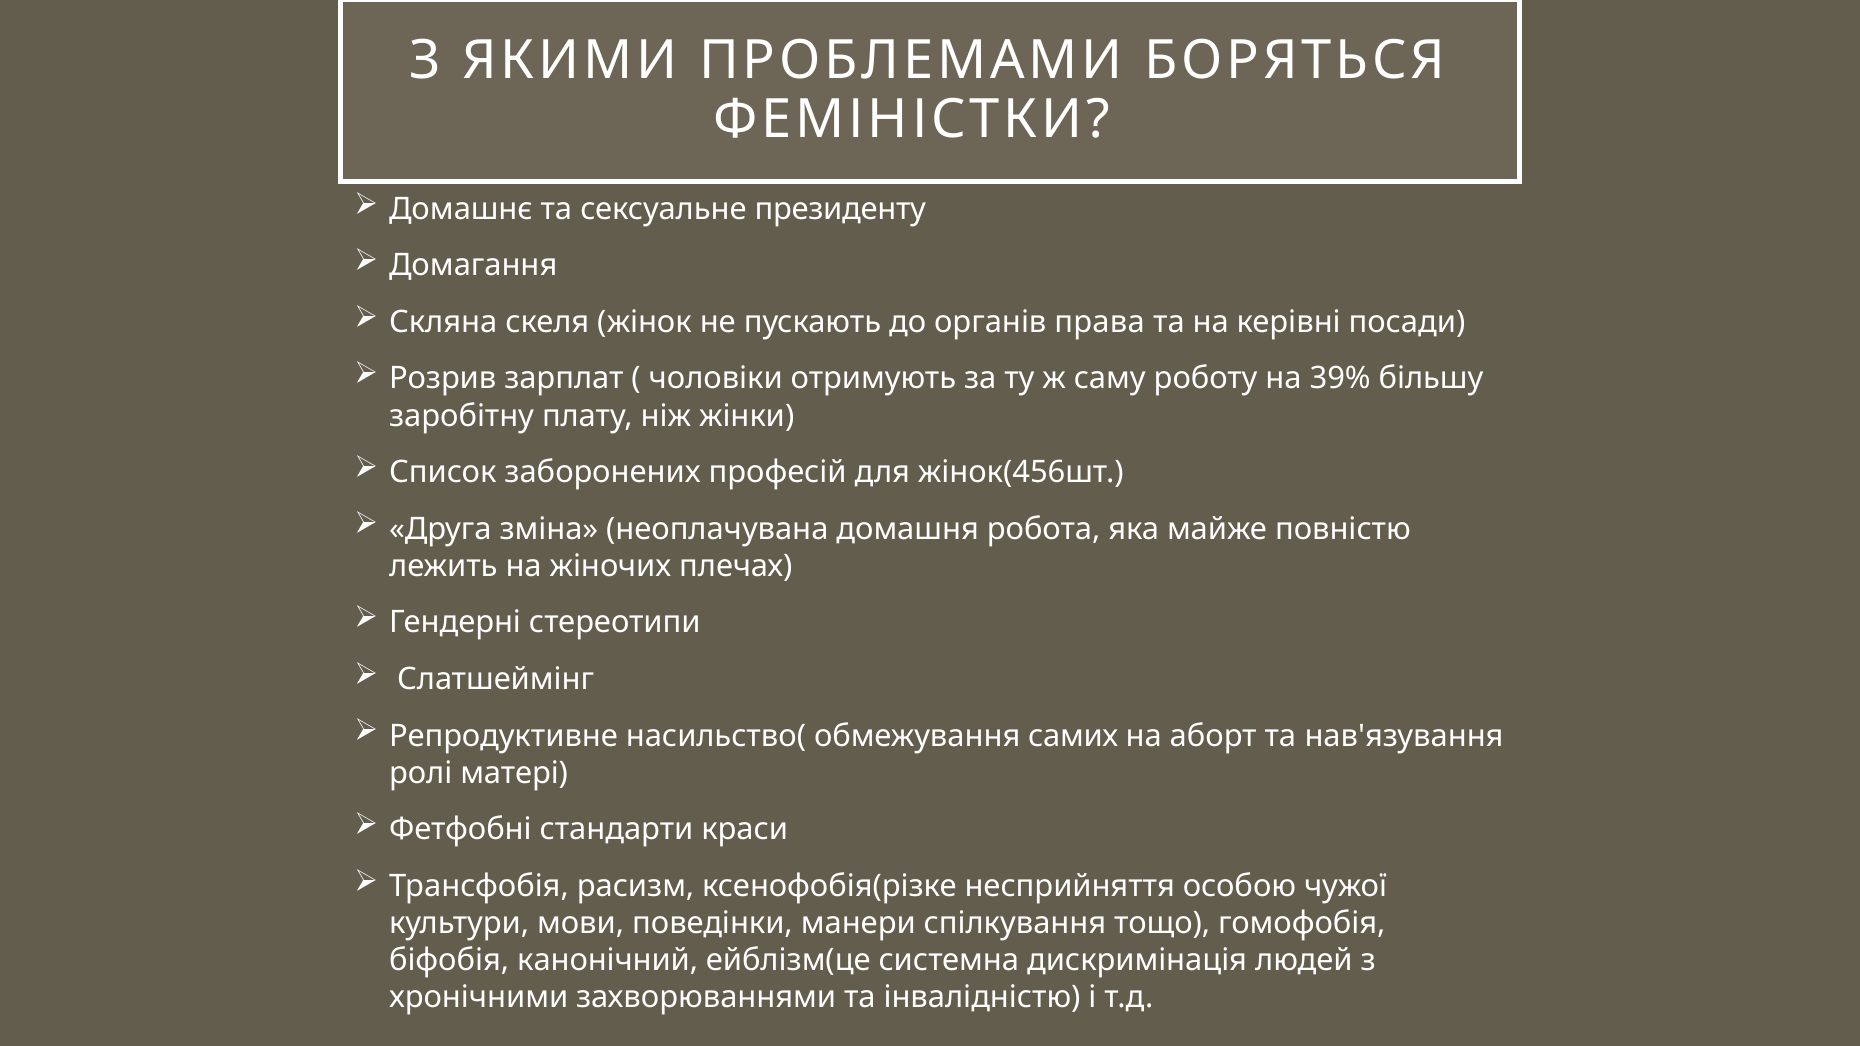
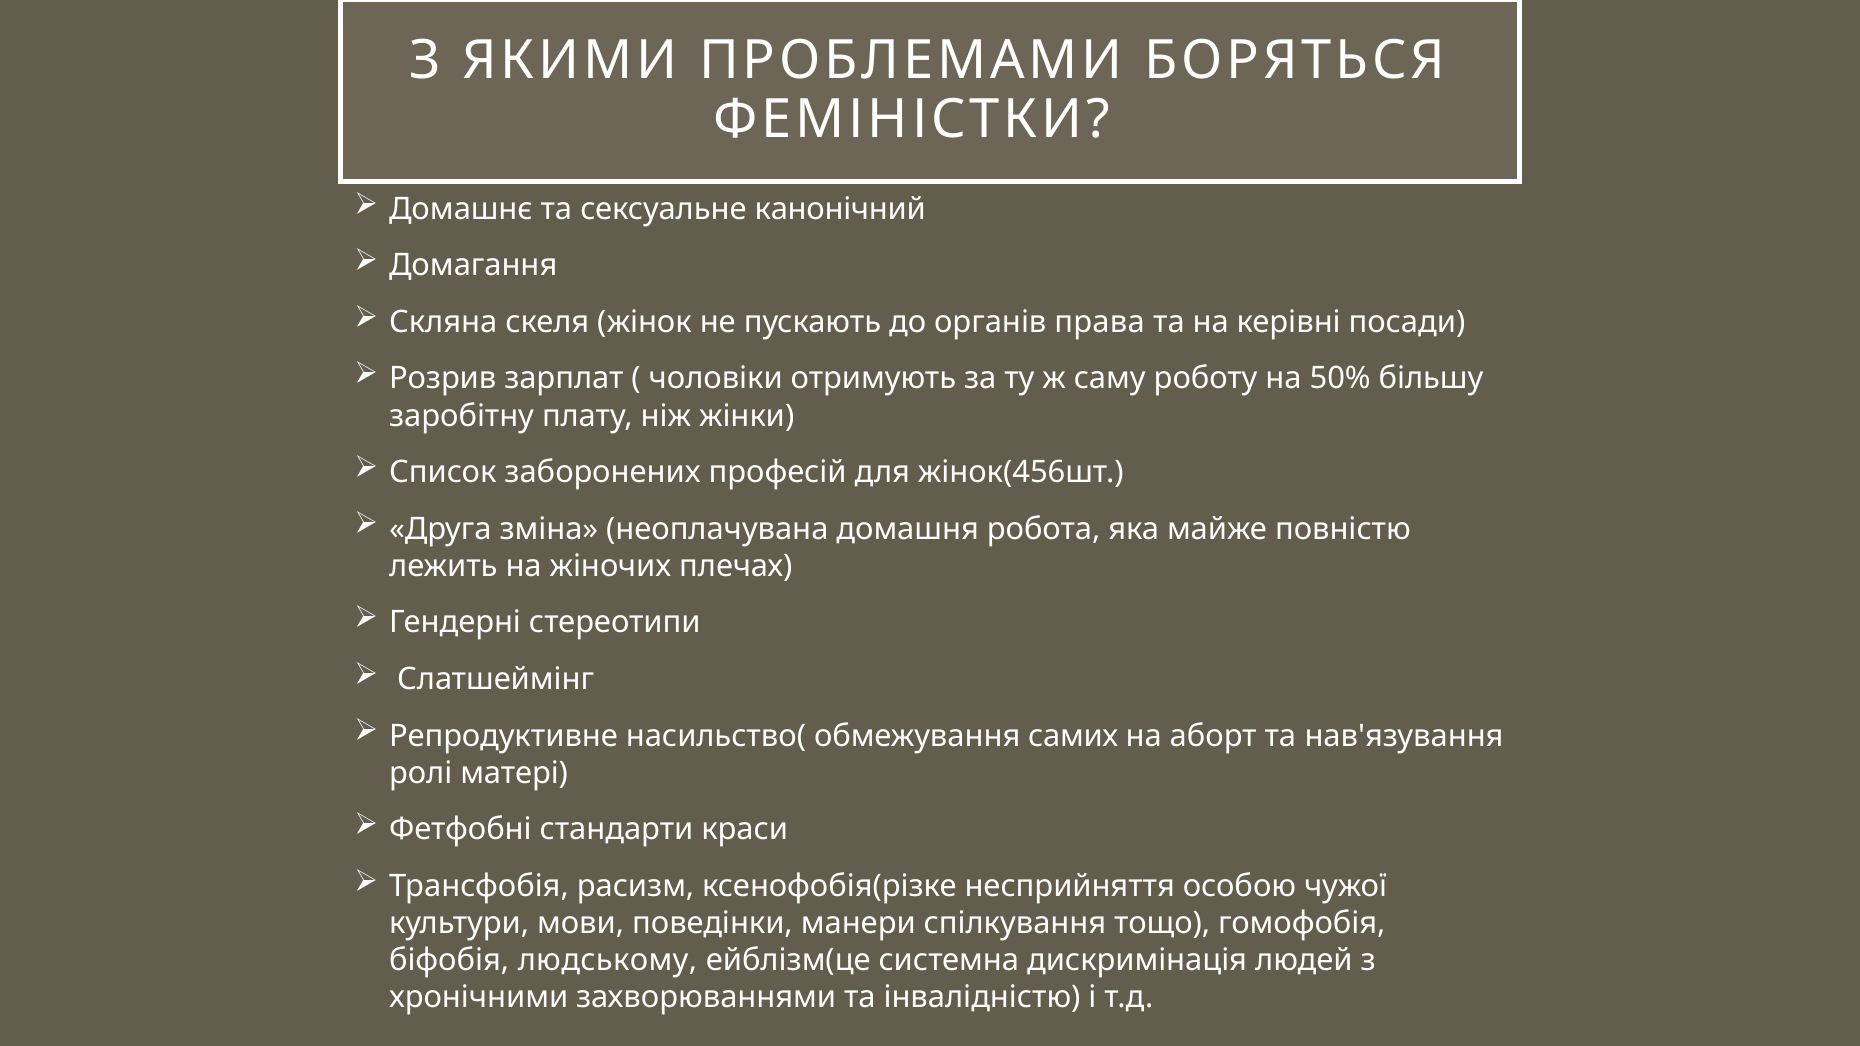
президенту: президенту -> канонічний (840, 209)
39%: 39% -> 50% (1340, 379)
канонічний: канонічний -> людському (607, 961)
